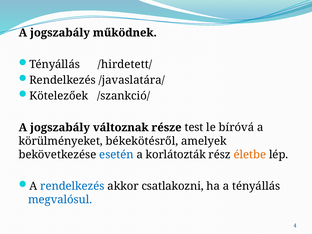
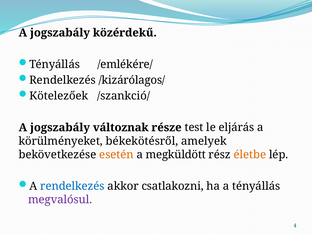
működnek: működnek -> közérdekű (125, 33)
/hirdetett/: /hirdetett/ -> /emlékére/ (125, 64)
/javaslatára/: /javaslatára/ -> /kizárólagos/ (132, 80)
bíróvá: bíróvá -> eljárás (236, 128)
esetén colour: blue -> orange (116, 155)
korlátozták: korlátozták -> megküldött (176, 155)
megvalósul colour: blue -> purple (60, 200)
